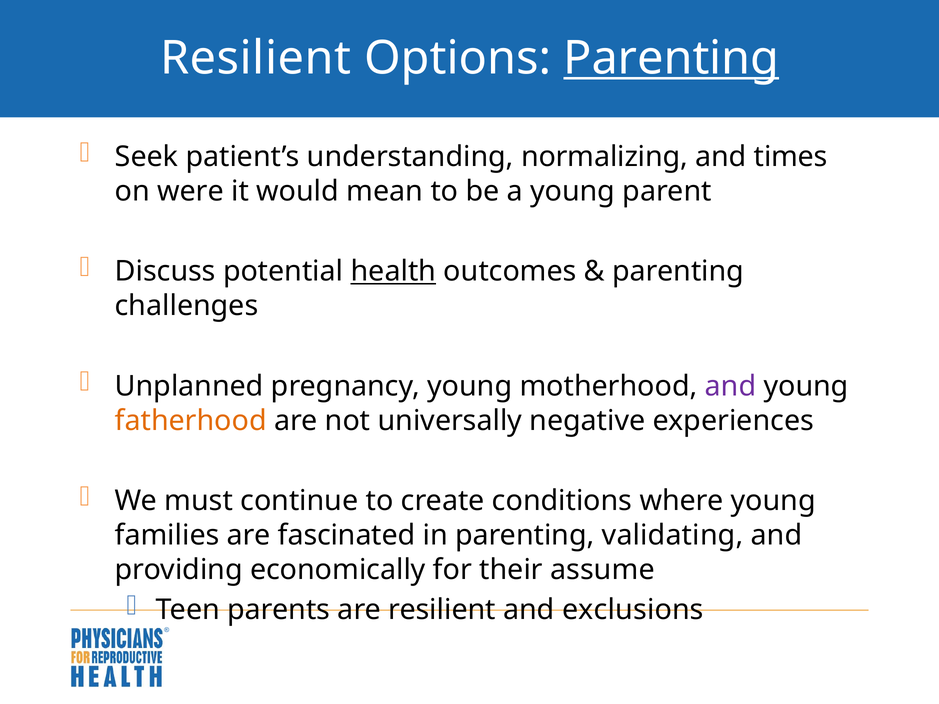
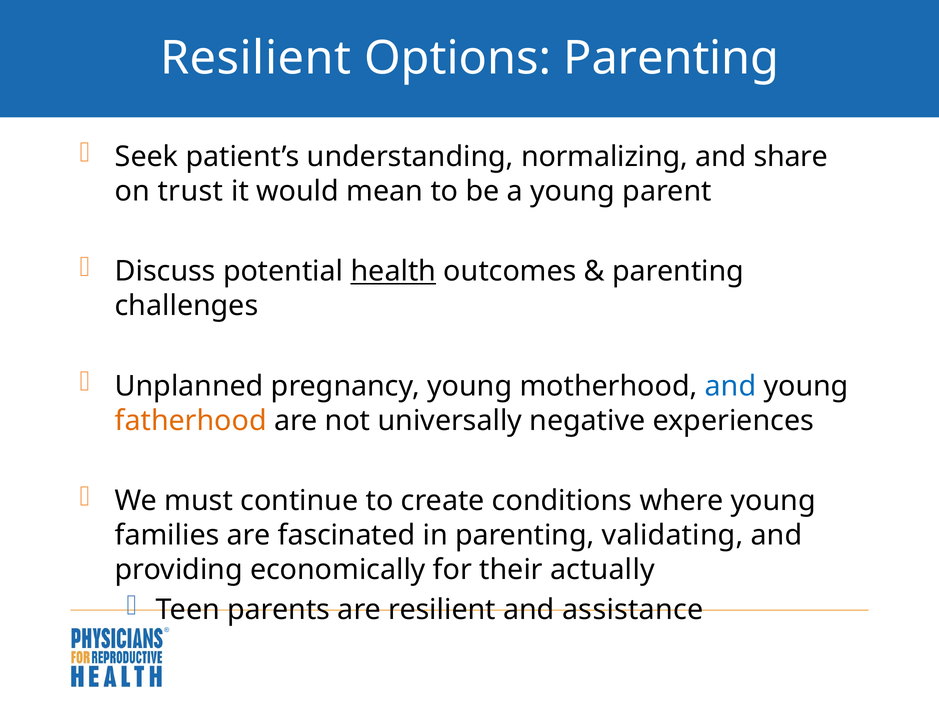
Parenting underline: present -> none (671, 58)
times: times -> share (791, 157)
were: were -> trust (190, 191)
and colour: purple -> blue (731, 386)
assume: assume -> actually (602, 570)
exclusions: exclusions -> assistance (633, 610)
